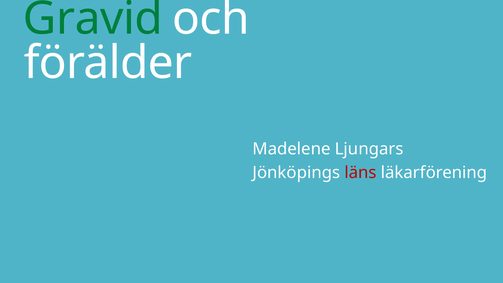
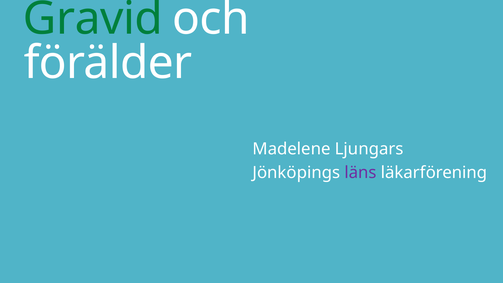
läns colour: red -> purple (360, 173)
